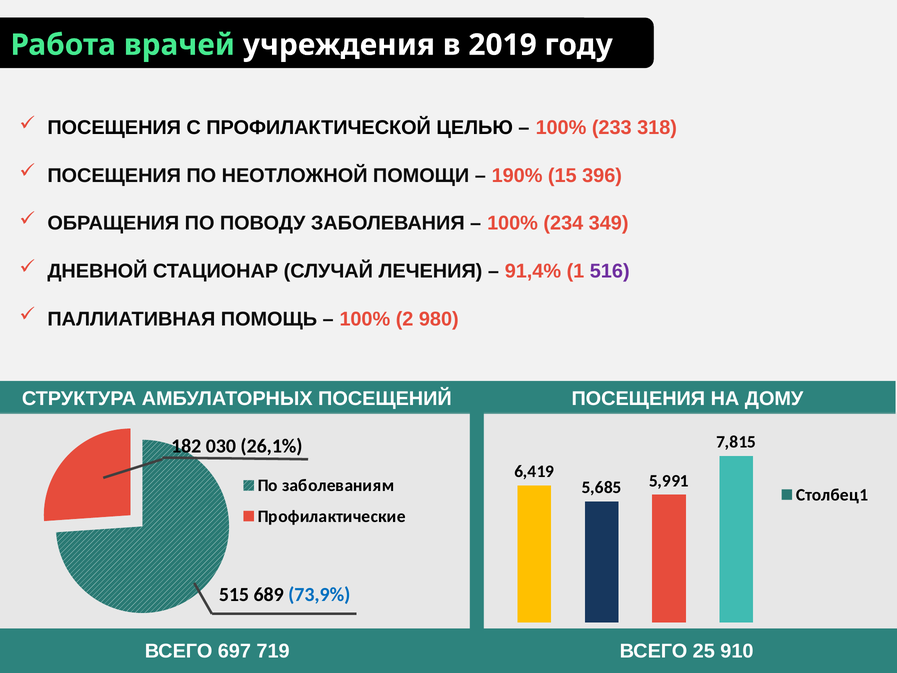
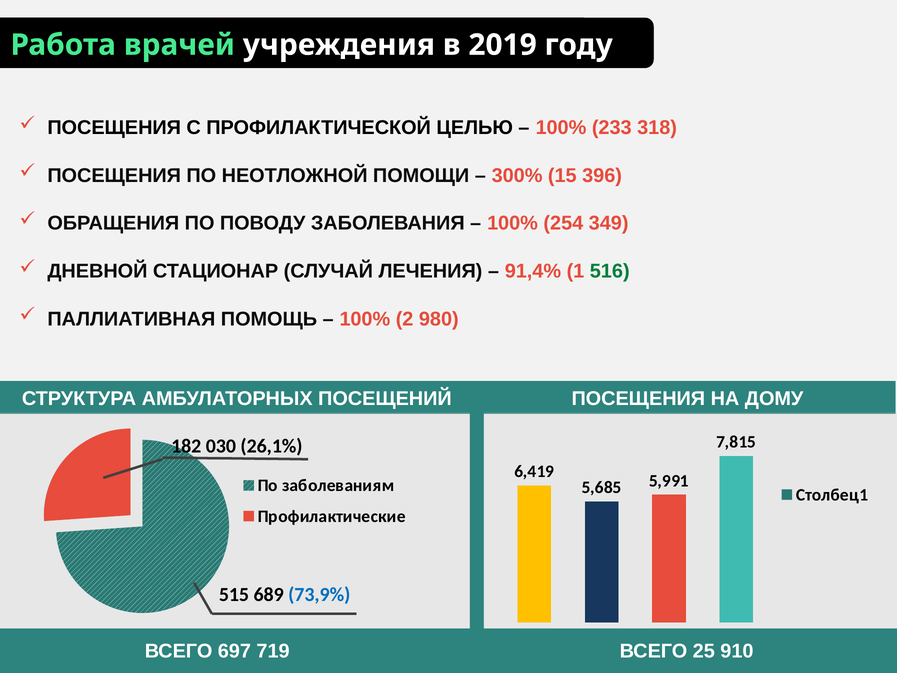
190%: 190% -> 300% (517, 176)
234: 234 -> 254 (563, 223)
516 colour: purple -> green (610, 271)
